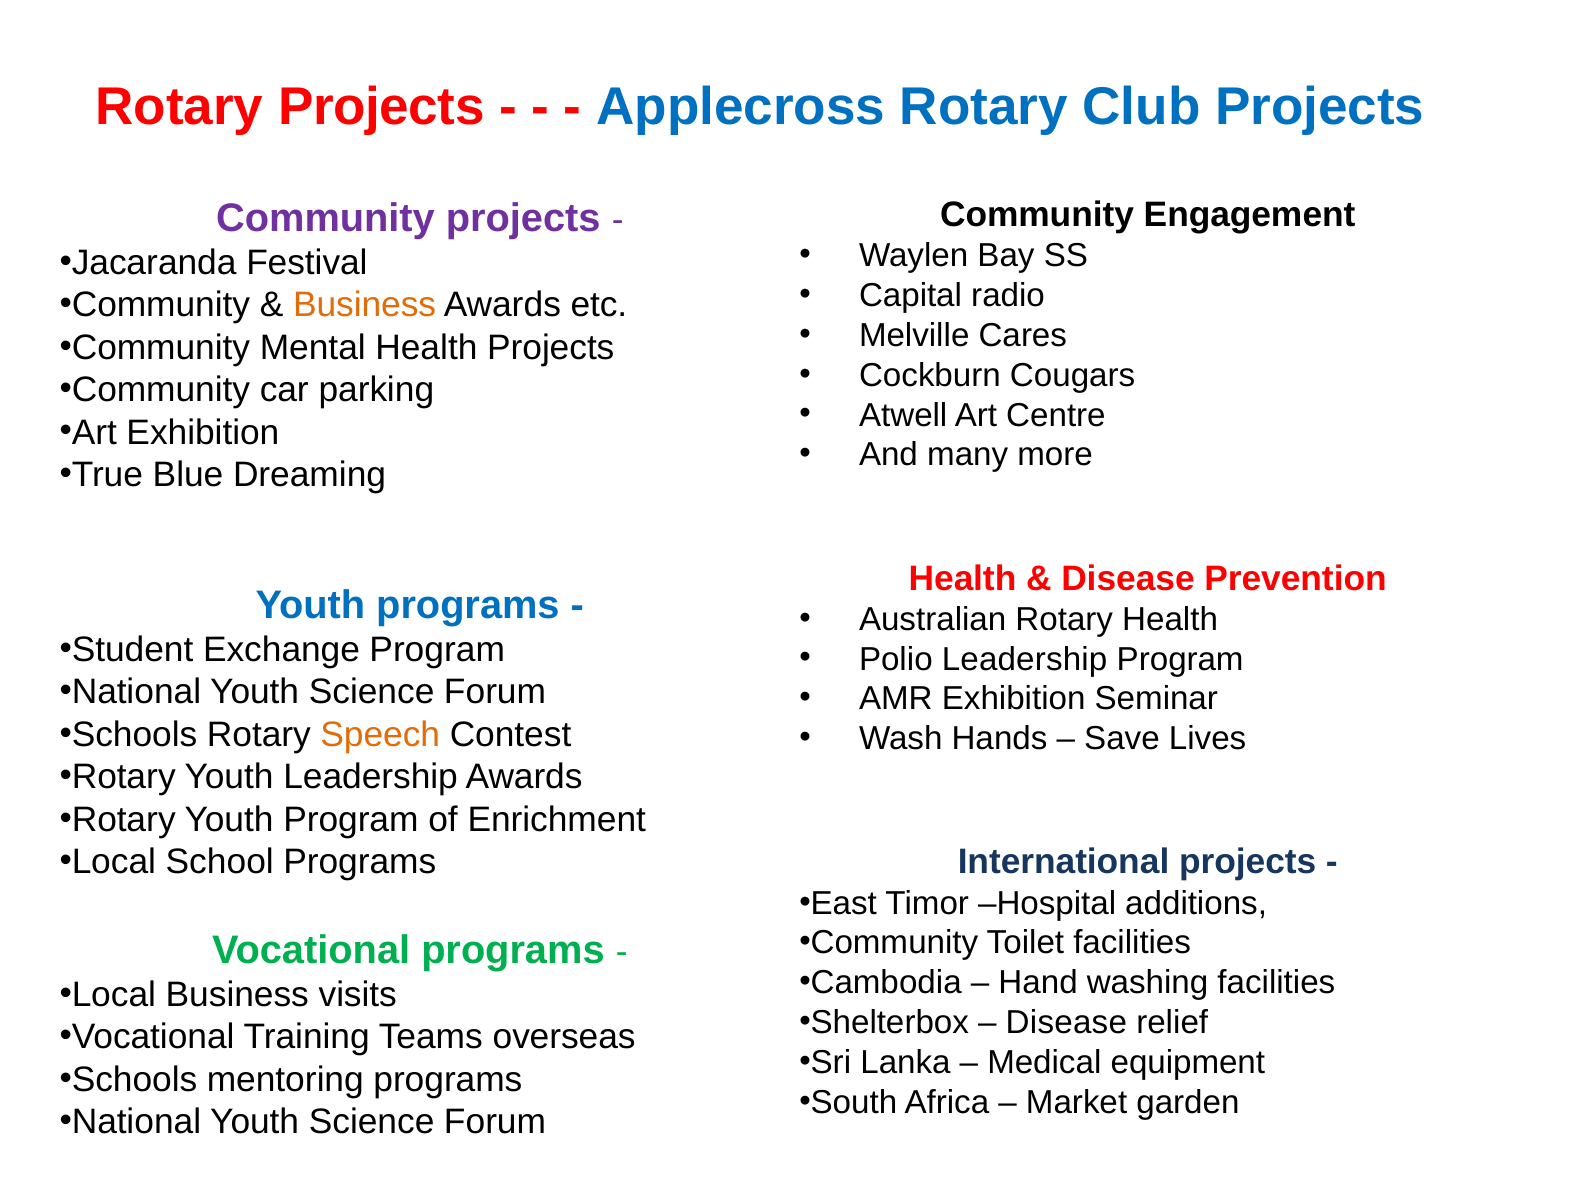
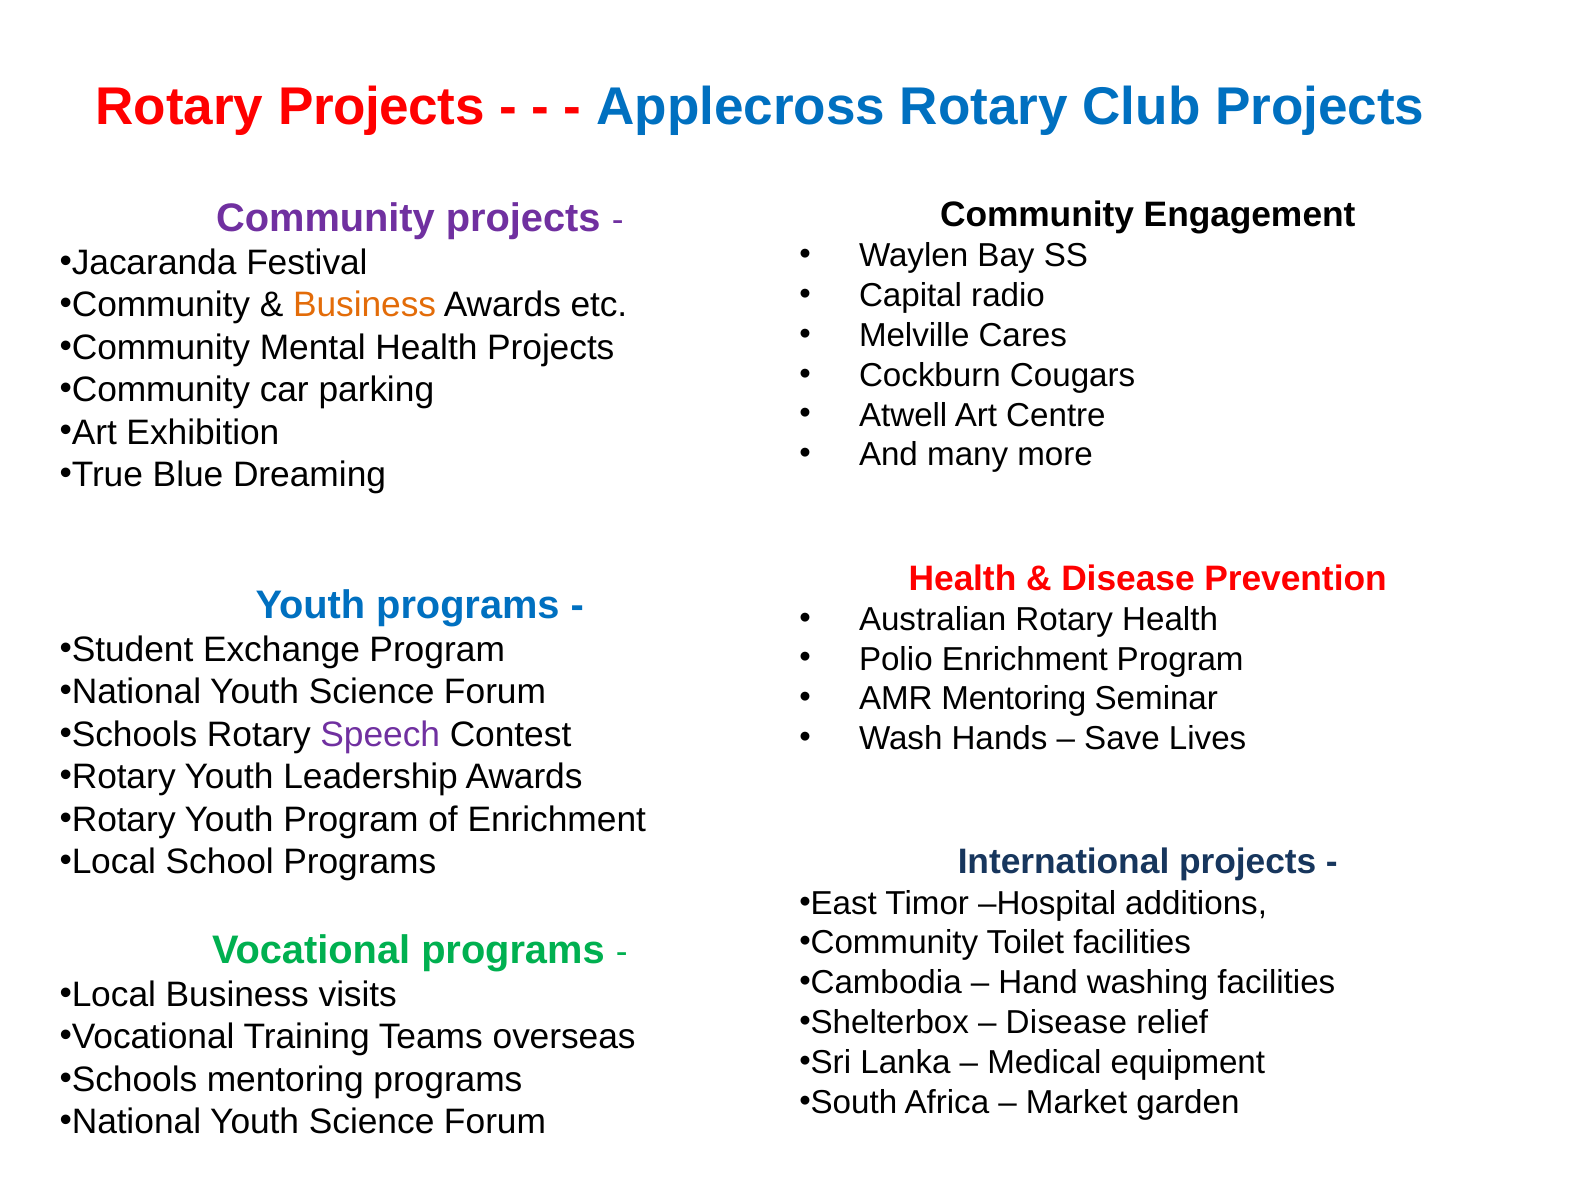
Polio Leadership: Leadership -> Enrichment (1025, 659)
AMR Exhibition: Exhibition -> Mentoring (1014, 699)
Speech colour: orange -> purple (380, 735)
